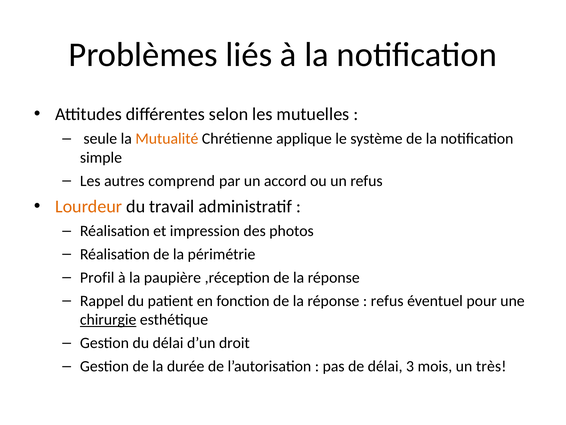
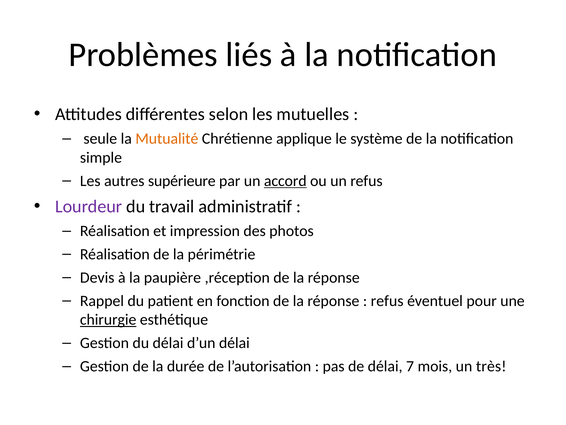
comprend: comprend -> supérieure (182, 181)
accord underline: none -> present (285, 181)
Lourdeur colour: orange -> purple (89, 206)
Profil: Profil -> Devis (97, 277)
d’un droit: droit -> délai (234, 343)
3: 3 -> 7 (410, 366)
